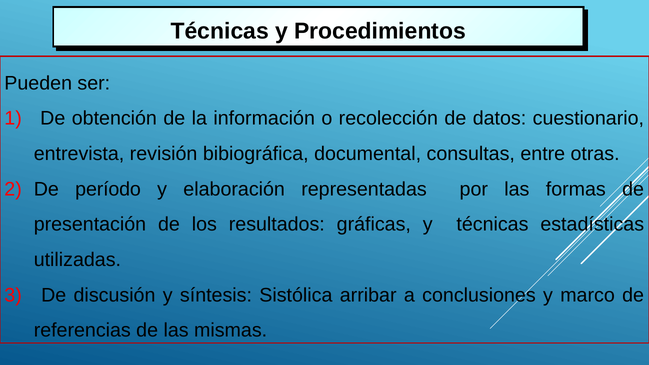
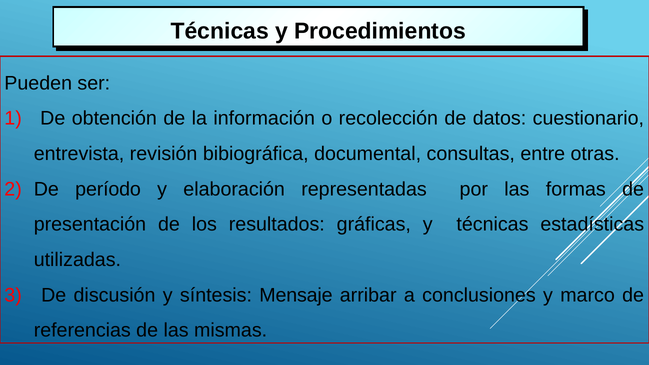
Sistólica: Sistólica -> Mensaje (296, 295)
